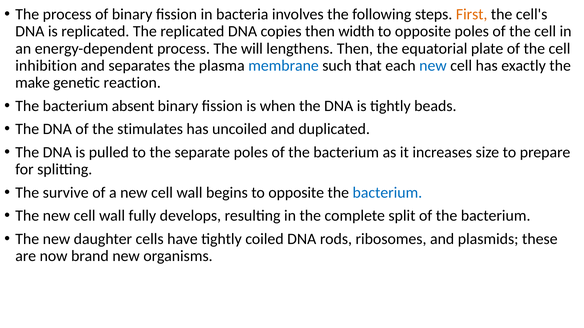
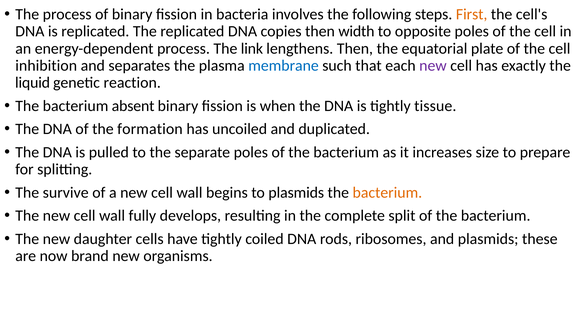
will: will -> link (252, 49)
new colour: blue -> purple (433, 66)
make: make -> liquid (33, 83)
beads: beads -> tissue (435, 106)
stimulates: stimulates -> formation (150, 129)
begins to opposite: opposite -> plasmids (296, 193)
bacterium colour: blue -> orange (387, 193)
